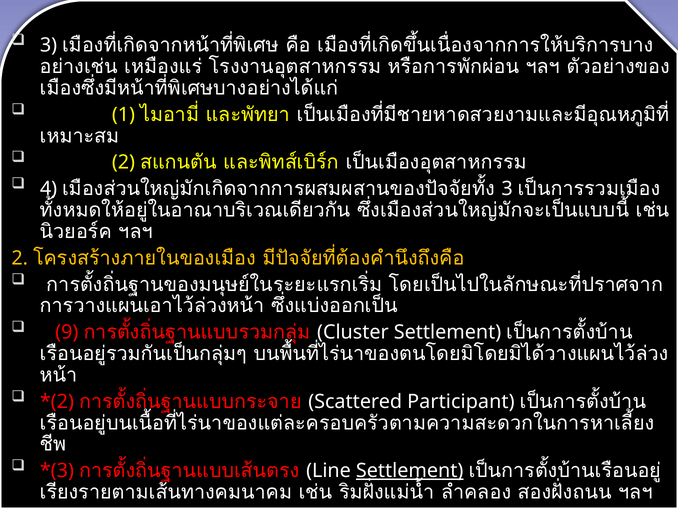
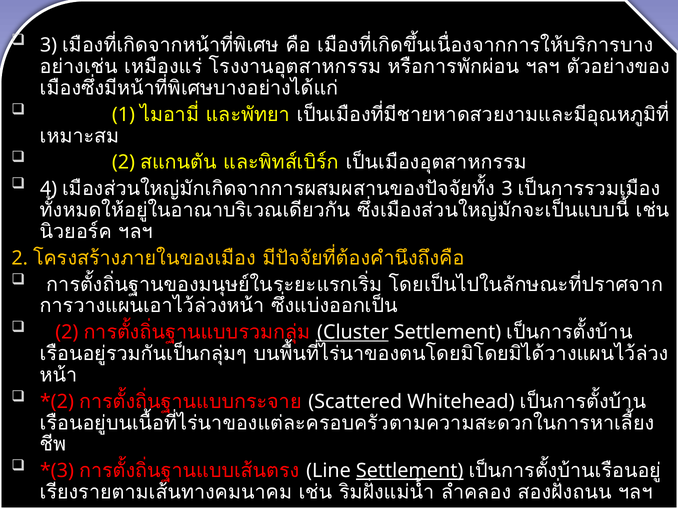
9: 9 -> 2 (67, 332)
Cluster underline: none -> present (353, 332)
Participant: Participant -> Whitehead (461, 401)
